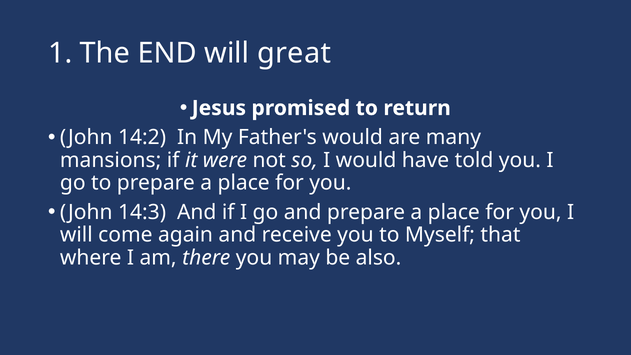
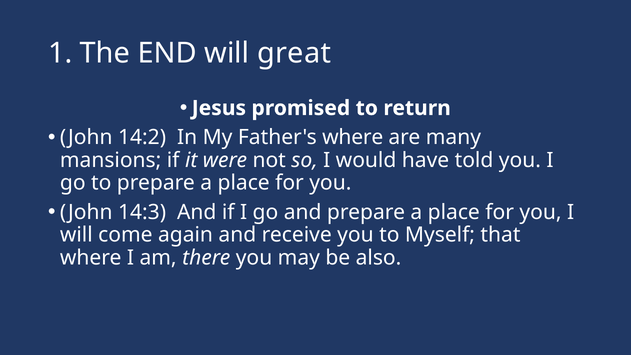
Father's would: would -> where (353, 137)
